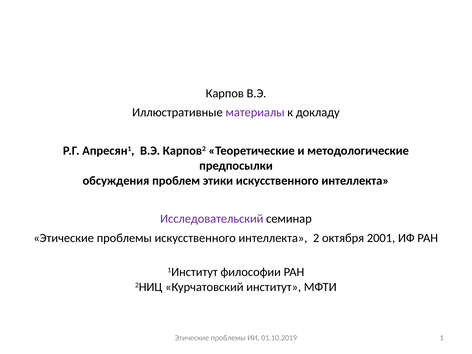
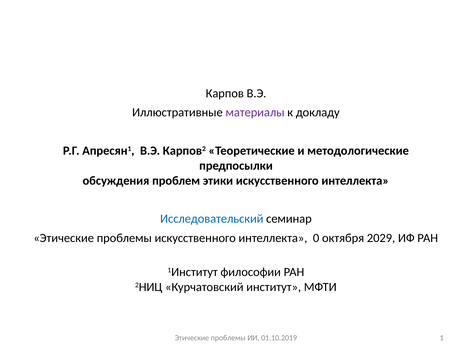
Исследовательский colour: purple -> blue (212, 219)
2: 2 -> 0 (316, 238)
2001: 2001 -> 2029 (381, 238)
